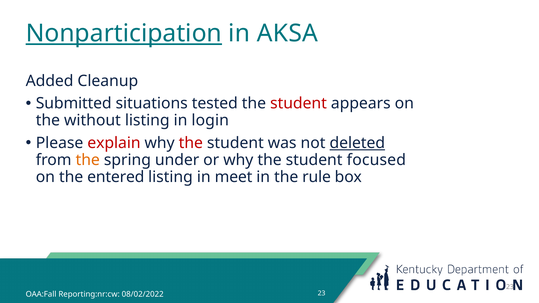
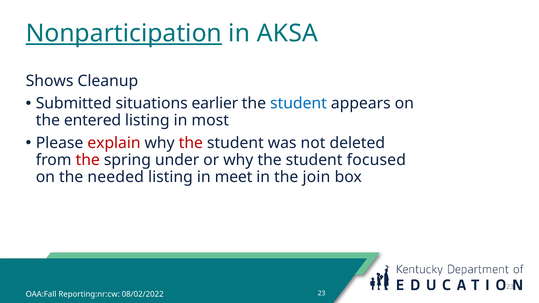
Added: Added -> Shows (50, 81)
tested: tested -> earlier (215, 104)
student colour: red -> blue (298, 104)
without: without -> entered (93, 121)
login: login -> most (210, 121)
deleted underline: present -> none (357, 143)
the colour: orange -> red (88, 160)
entered: entered -> needed (116, 177)
rule: rule -> join (316, 177)
